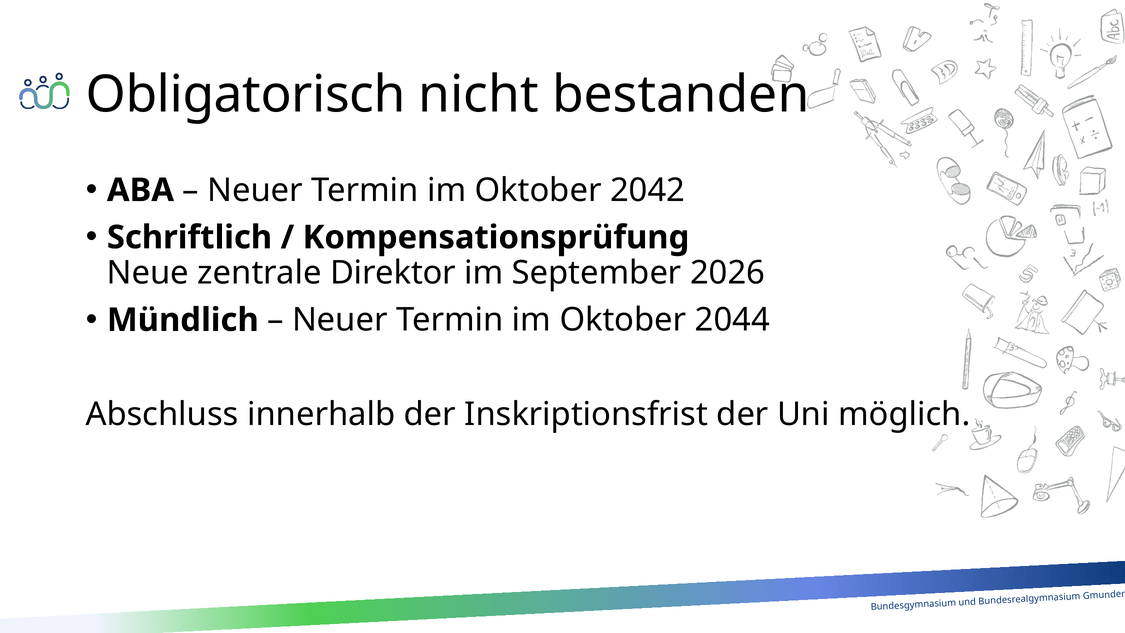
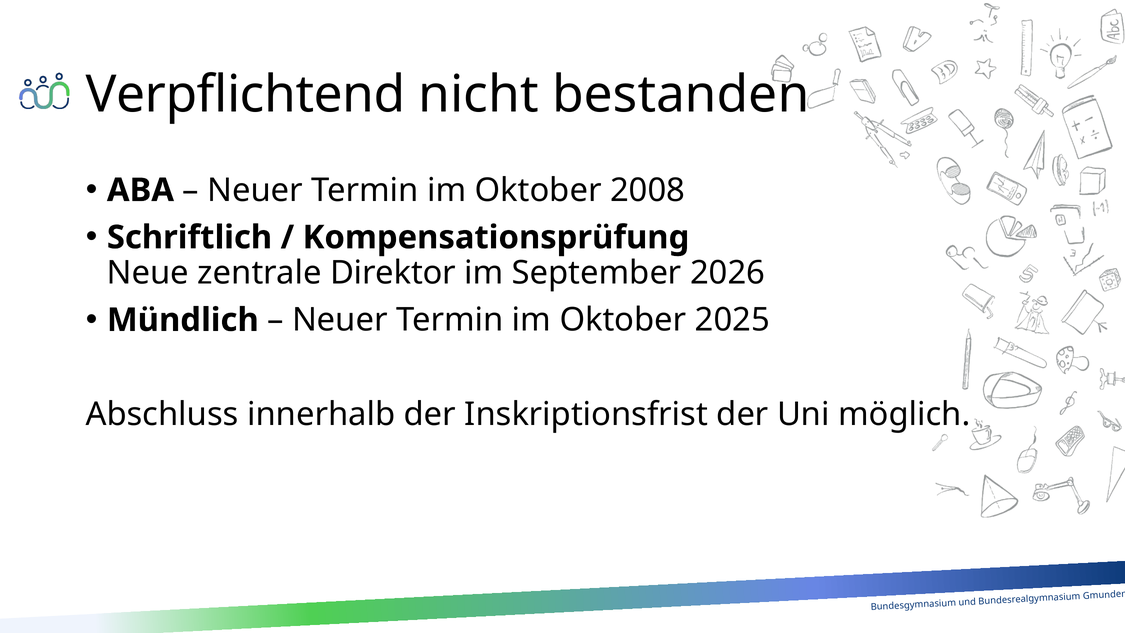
Obligatorisch: Obligatorisch -> Verpflichtend (246, 95)
2042: 2042 -> 2008 (648, 190)
2044: 2044 -> 2025 (732, 320)
